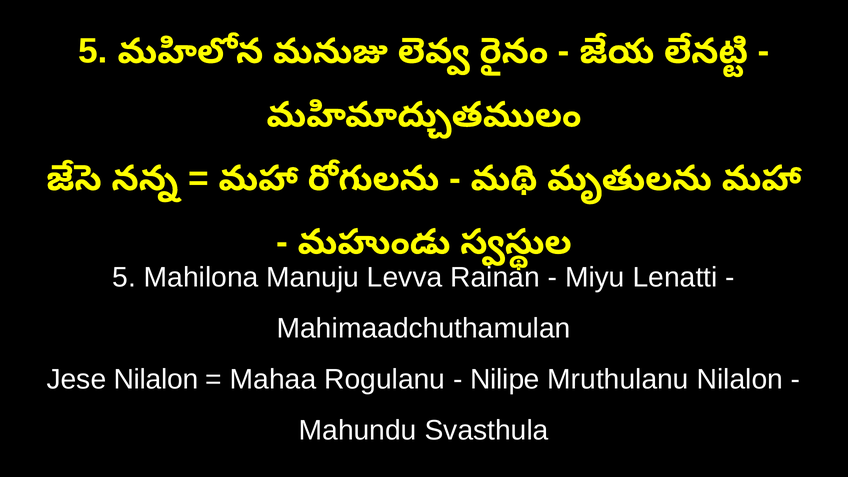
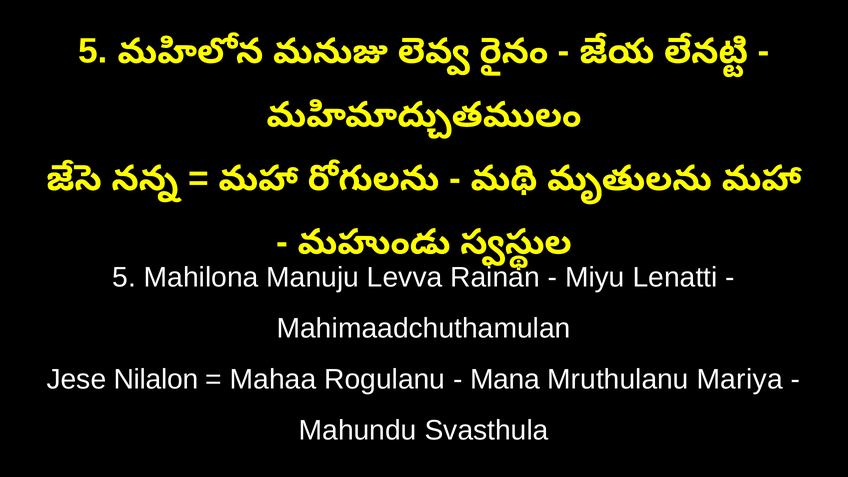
Nilipe: Nilipe -> Mana (505, 379)
Mruthulanu Nilalon: Nilalon -> Mariya (740, 379)
